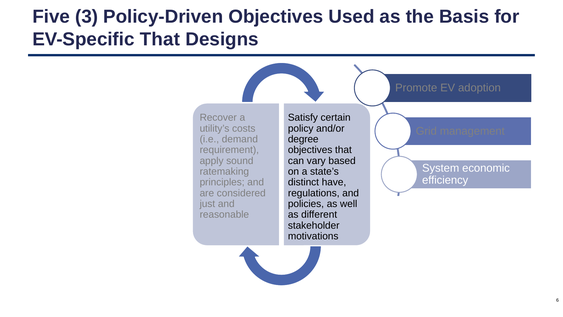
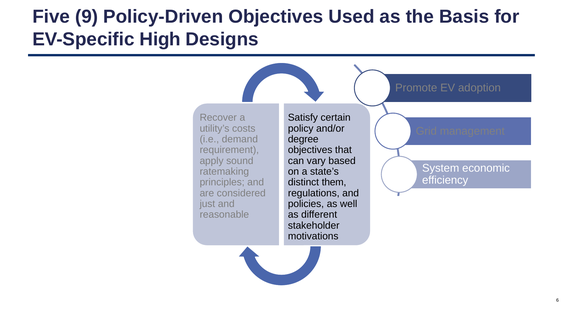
3: 3 -> 9 (87, 17)
EV-Specific That: That -> High (160, 39)
have: have -> them (334, 182)
